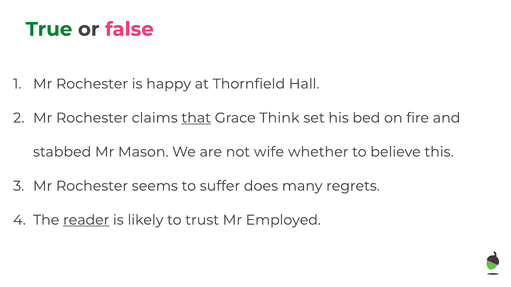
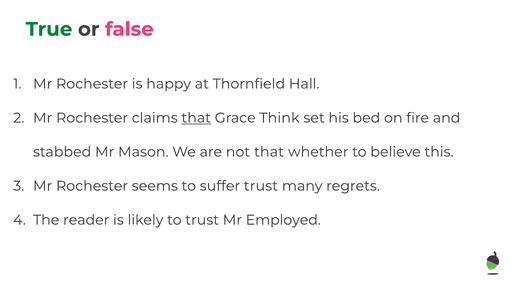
not wife: wife -> that (269, 152)
suffer does: does -> trust (261, 186)
reader underline: present -> none (86, 220)
